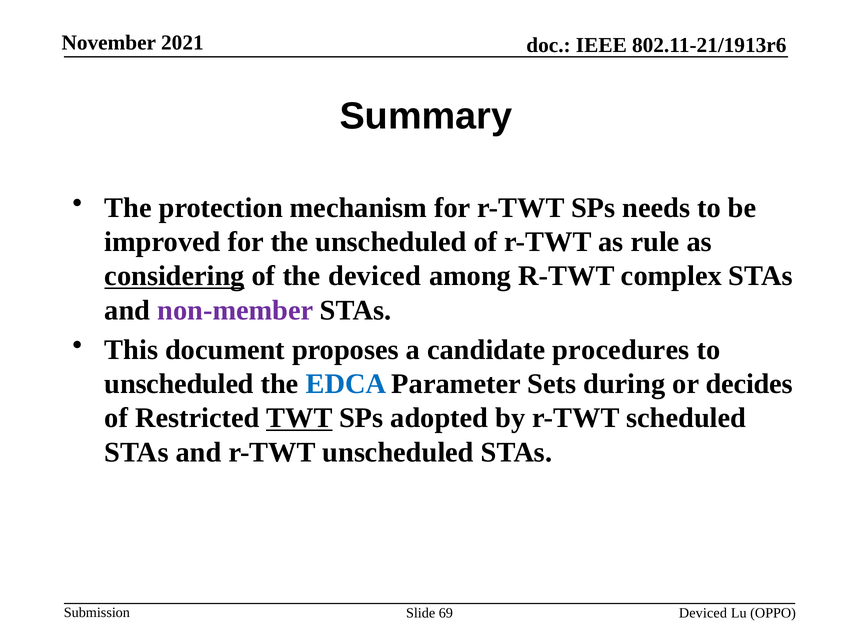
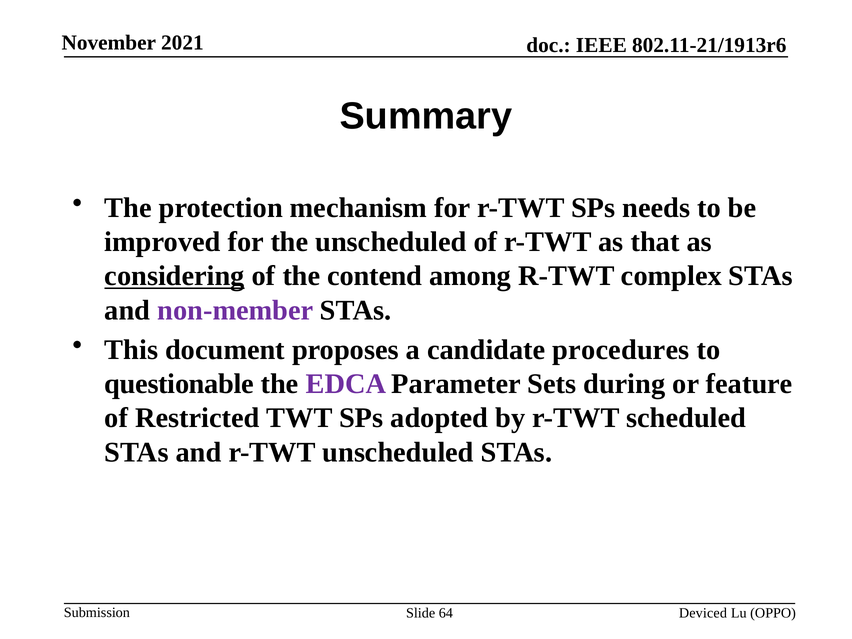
rule: rule -> that (655, 242)
the deviced: deviced -> contend (375, 276)
unscheduled: unscheduled -> questionable (179, 384)
EDCA colour: blue -> purple (346, 384)
decides: decides -> feature (749, 384)
TWT underline: present -> none (299, 418)
69: 69 -> 64 (446, 613)
